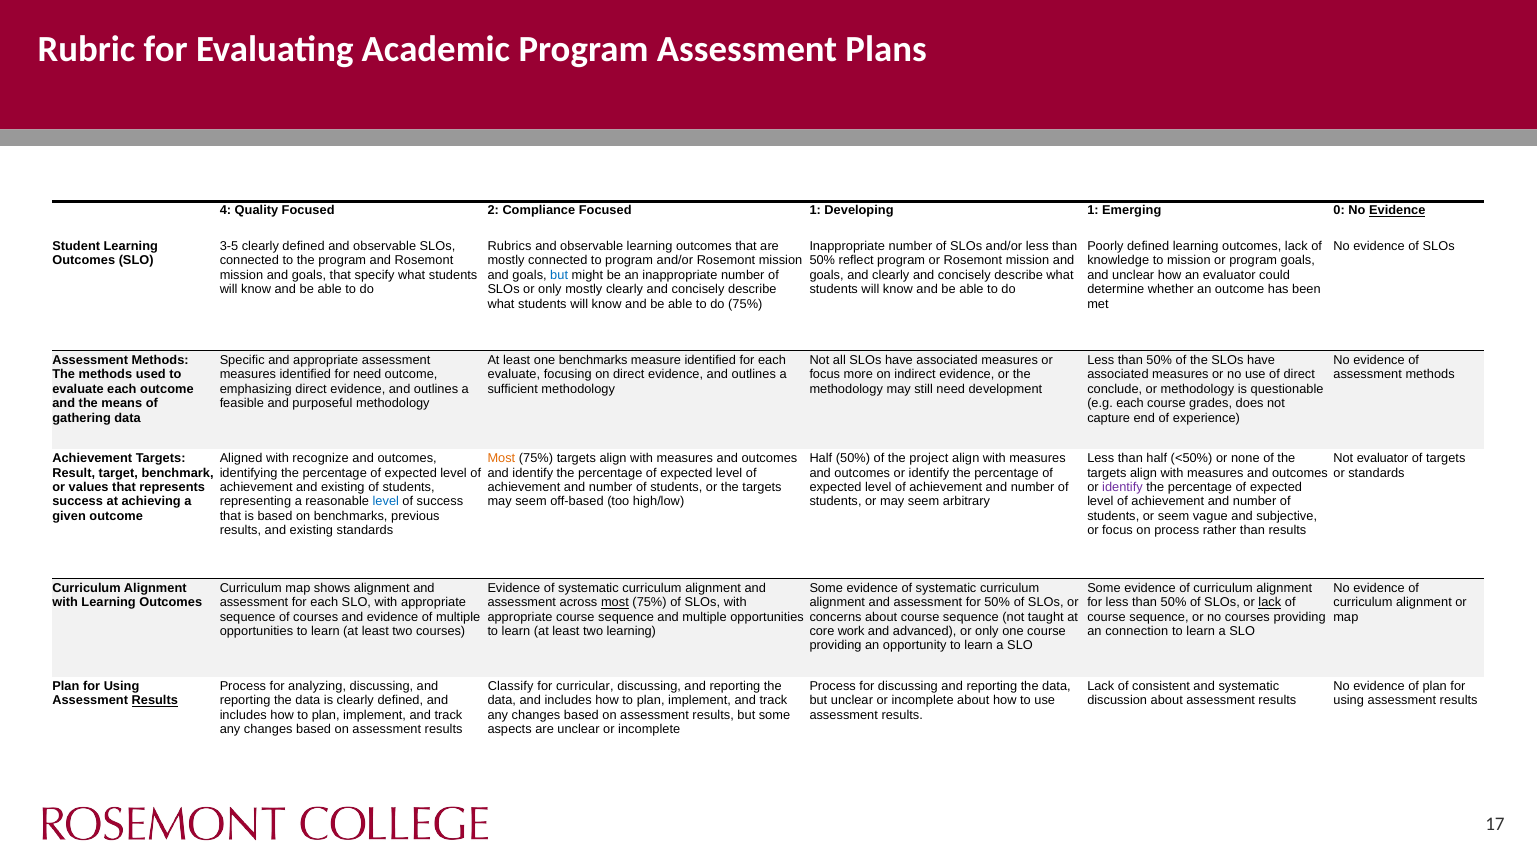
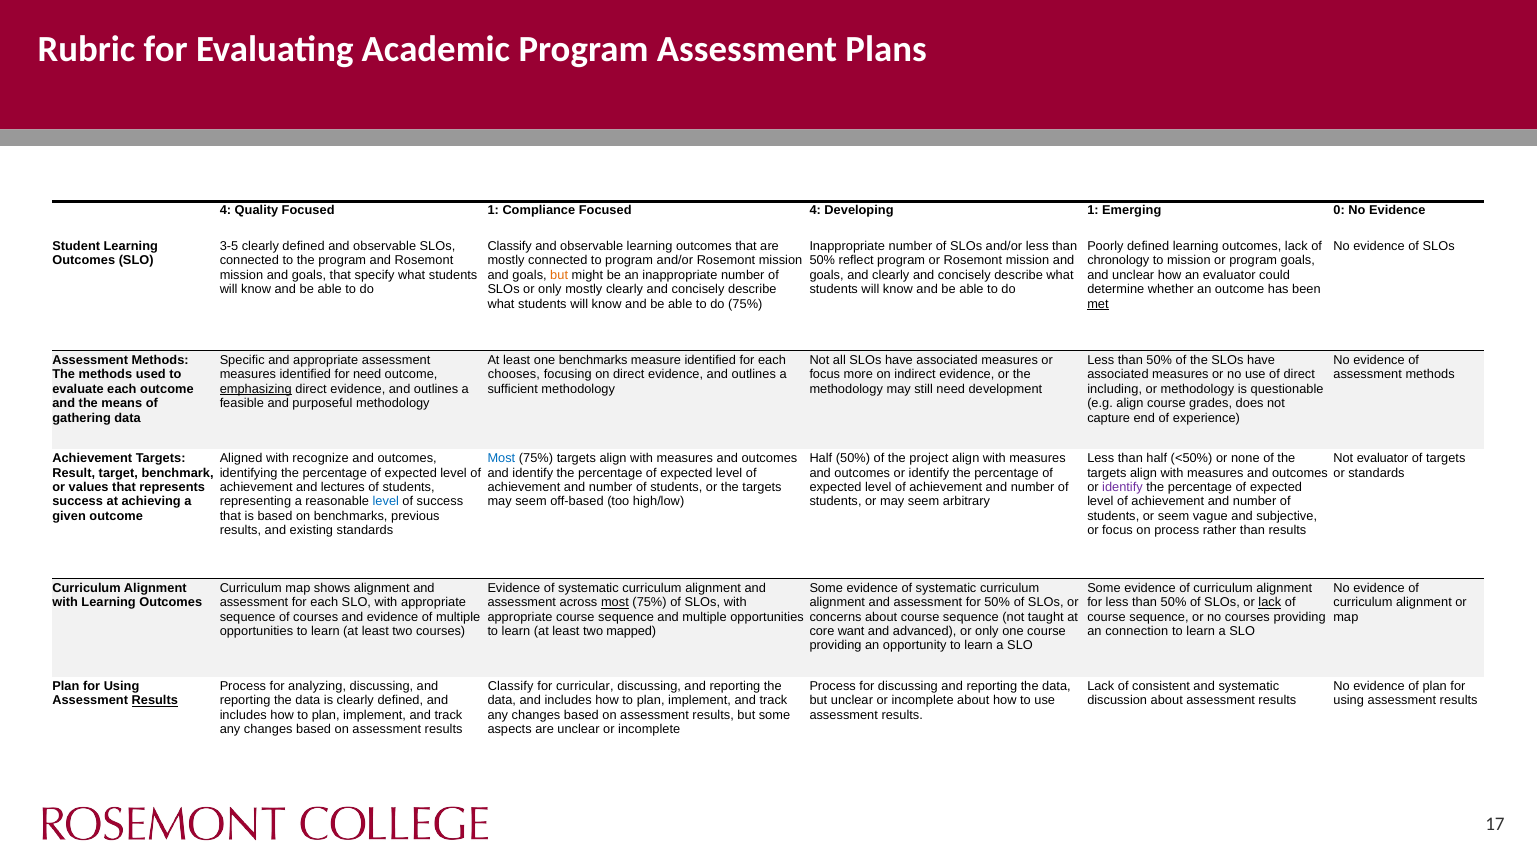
Focused 2: 2 -> 1 (493, 211)
Focused 1: 1 -> 4 (815, 211)
Evidence underline: present -> none (1397, 211)
Rubrics: Rubrics -> Classify (510, 246)
knowledge: knowledge -> chronology (1118, 261)
but colour: blue -> orange (559, 275)
met underline: none -> present (1098, 304)
evaluate: evaluate -> chooses (514, 375)
emphasizing underline: none -> present (256, 389)
conclude: conclude -> including (1115, 389)
e.g each: each -> align (1130, 404)
Most colour: orange -> blue (501, 459)
achievement and existing: existing -> lectures (343, 488)
two learning: learning -> mapped (631, 632)
work: work -> want (851, 632)
